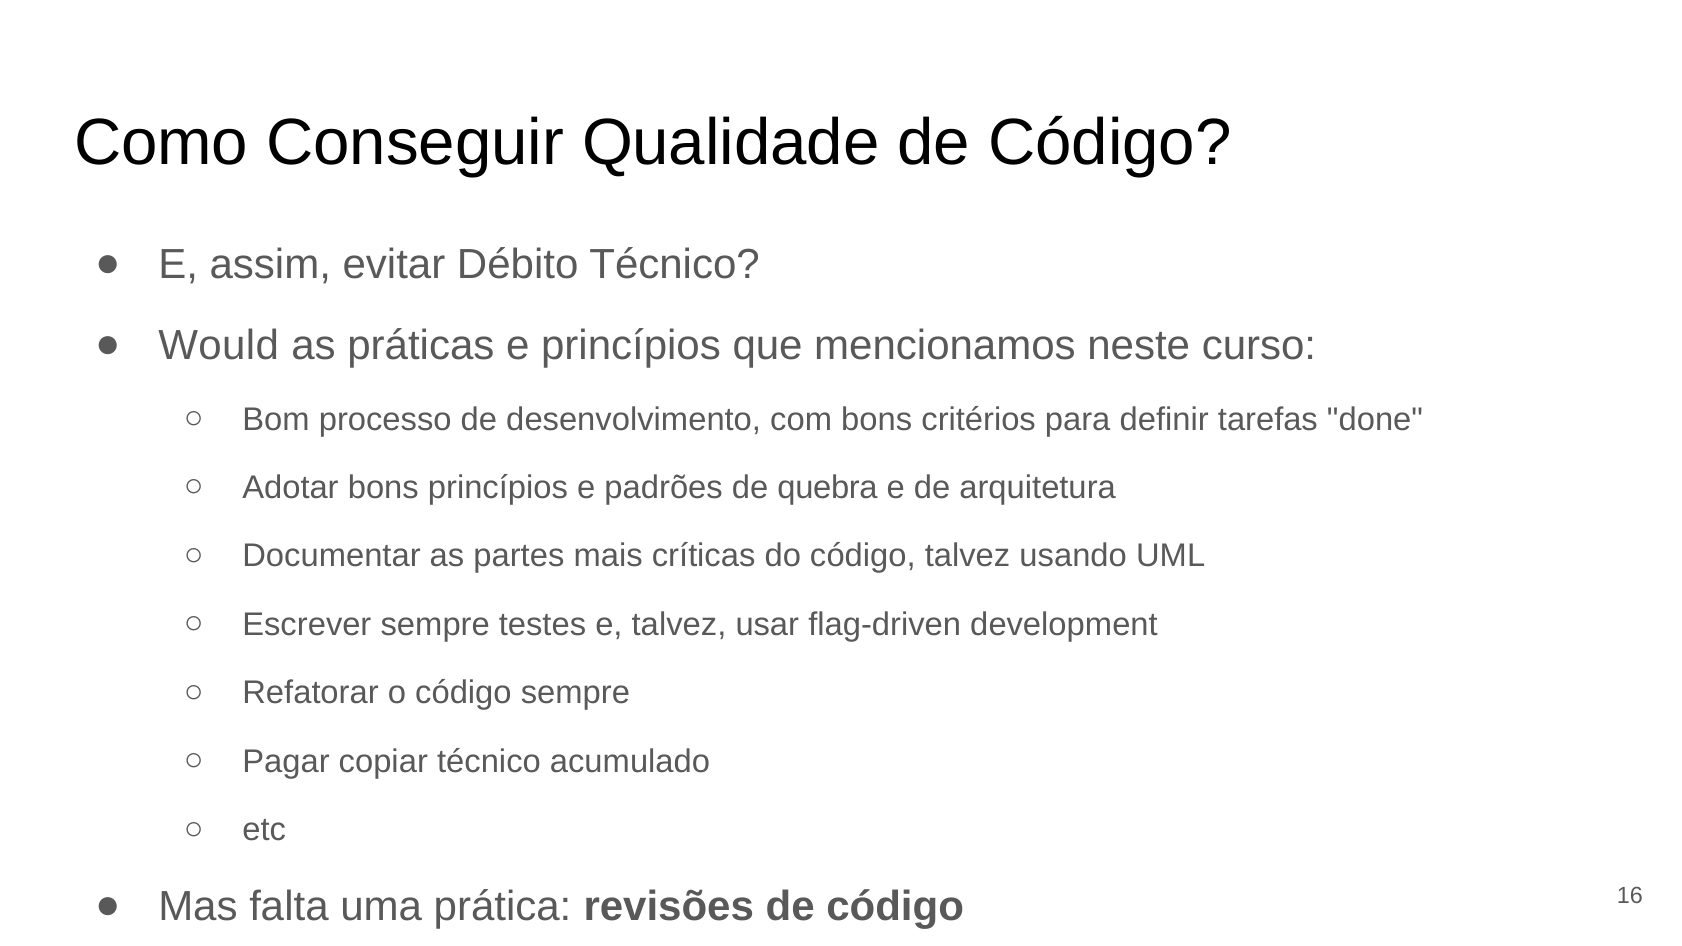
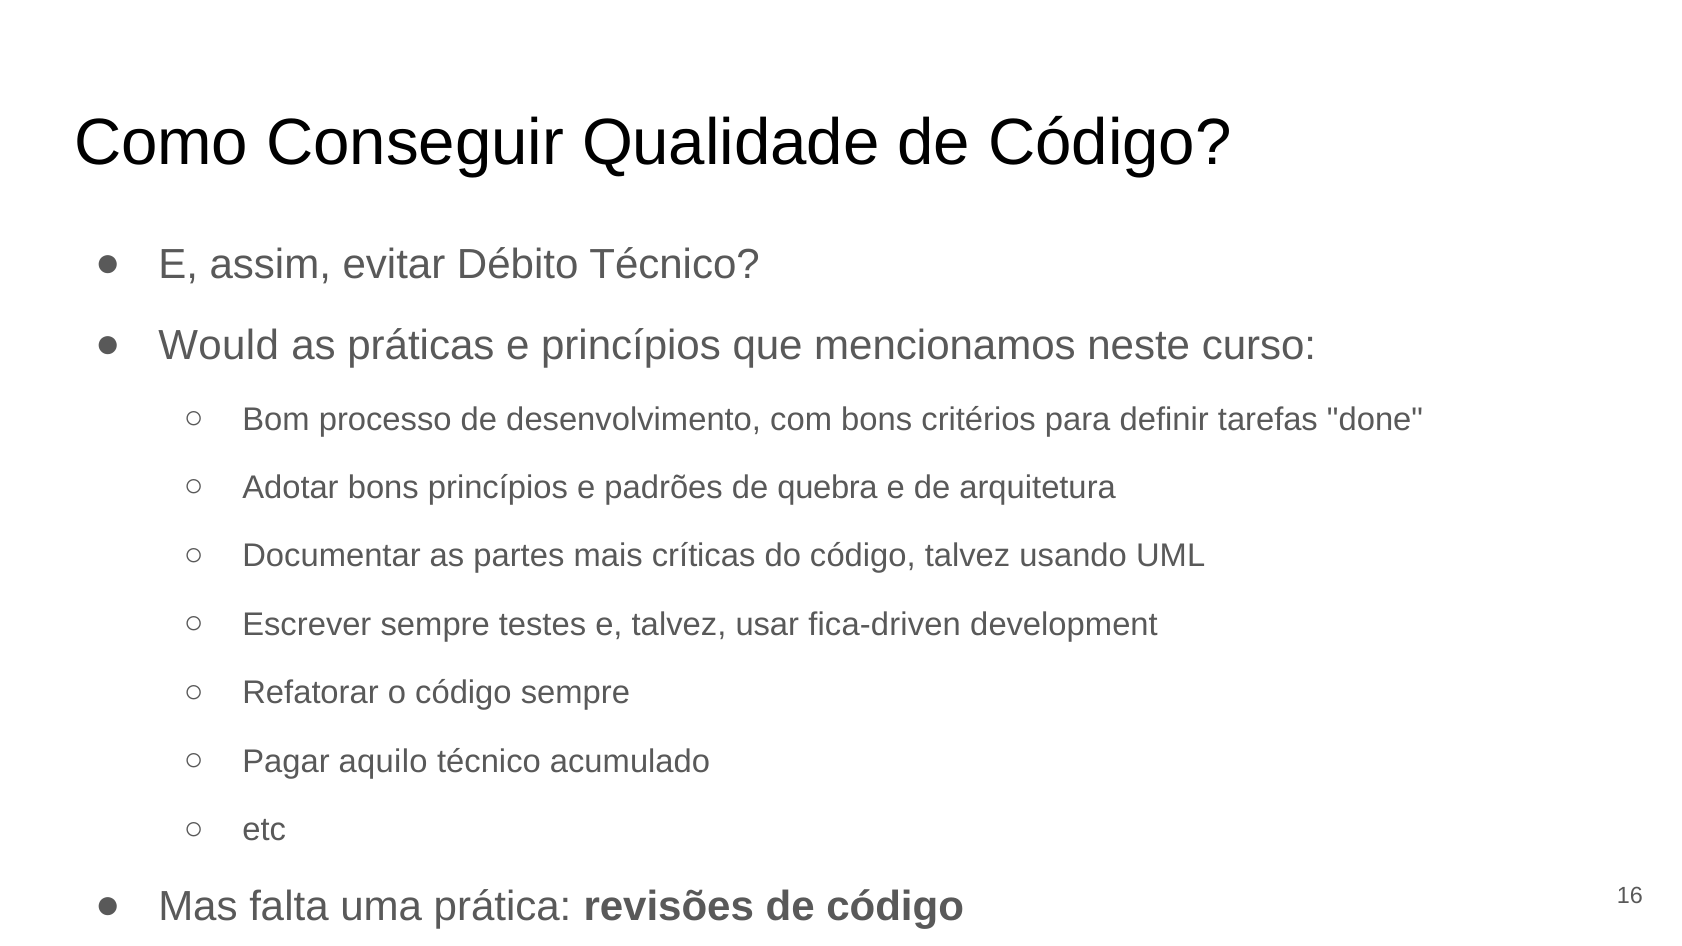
flag-driven: flag-driven -> fica-driven (885, 625)
copiar: copiar -> aquilo (383, 762)
